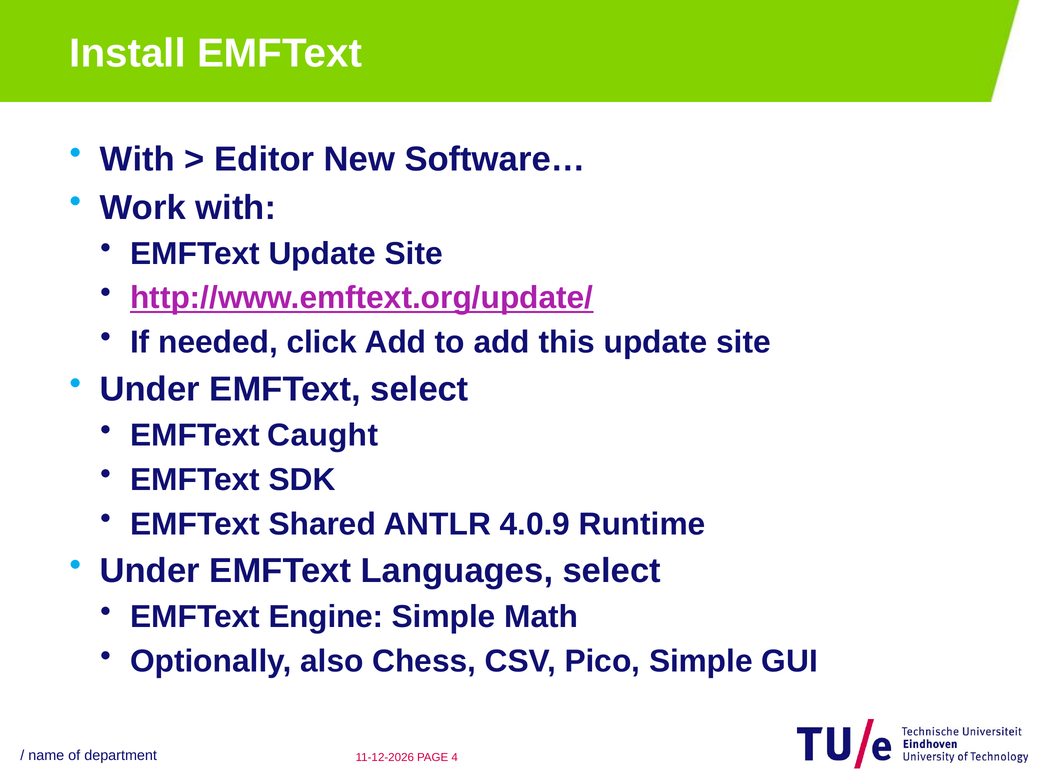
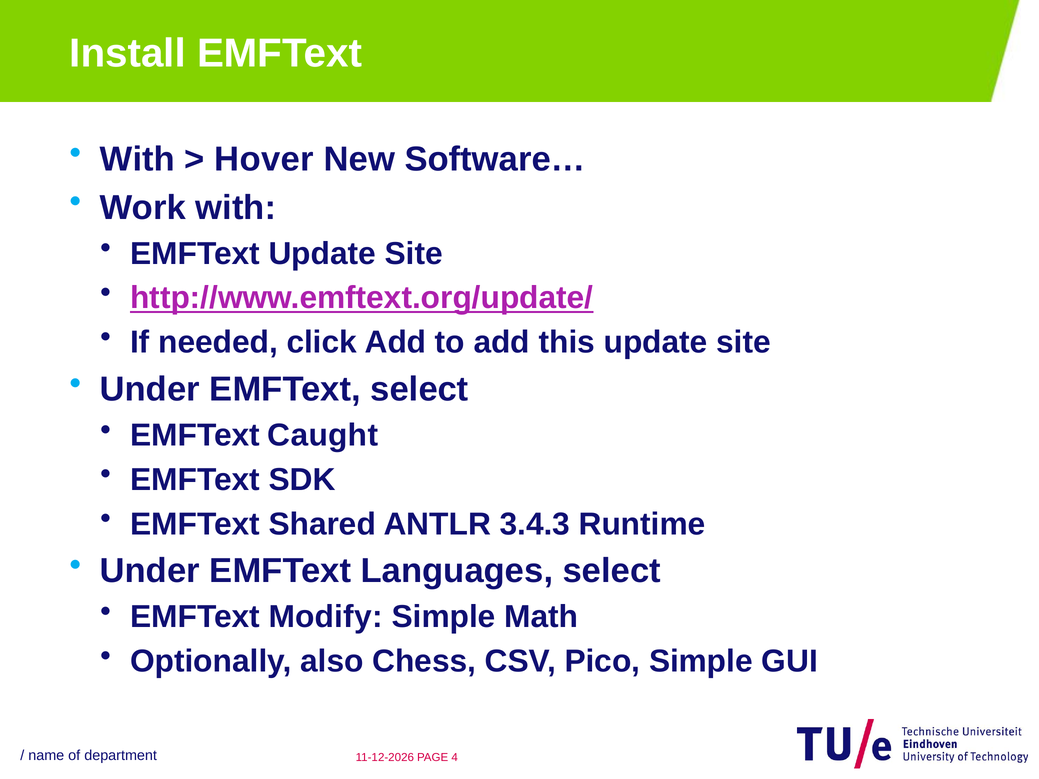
Editor: Editor -> Hover (264, 159)
4.0.9: 4.0.9 -> 3.4.3 (535, 524)
Engine: Engine -> Modify (326, 617)
